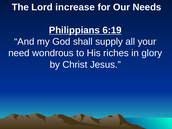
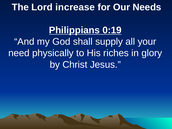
6:19: 6:19 -> 0:19 (112, 30)
wondrous: wondrous -> physically (53, 53)
